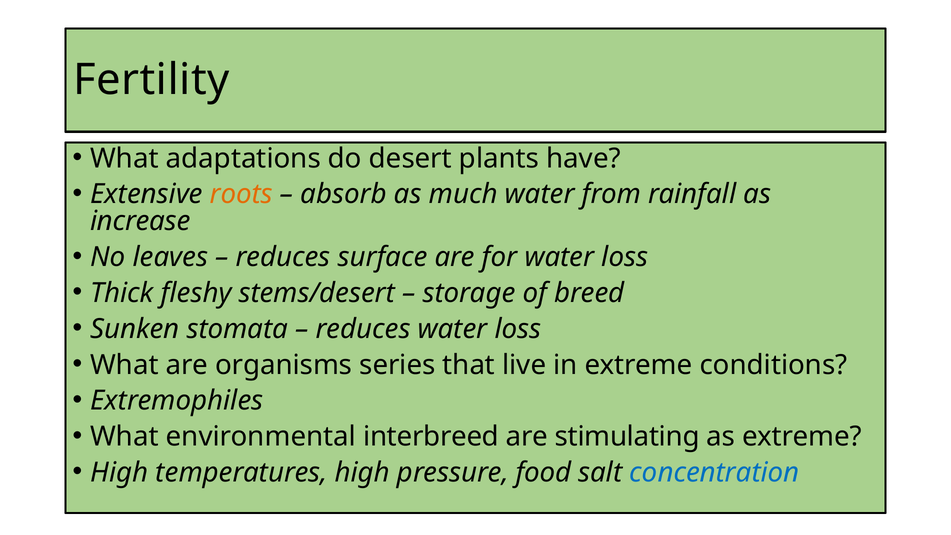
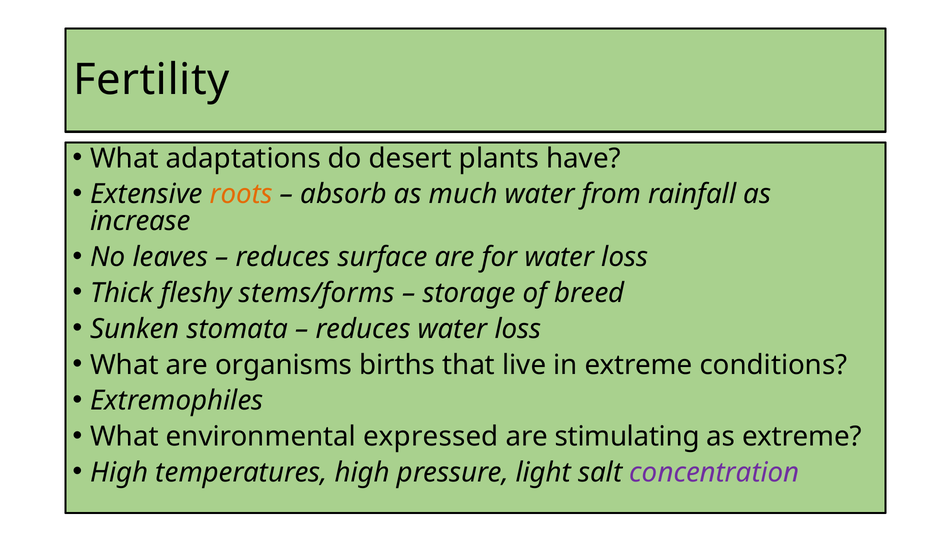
stems/desert: stems/desert -> stems/forms (317, 293)
series: series -> births (397, 365)
interbreed: interbreed -> expressed (431, 437)
food: food -> light (543, 472)
concentration colour: blue -> purple (714, 472)
